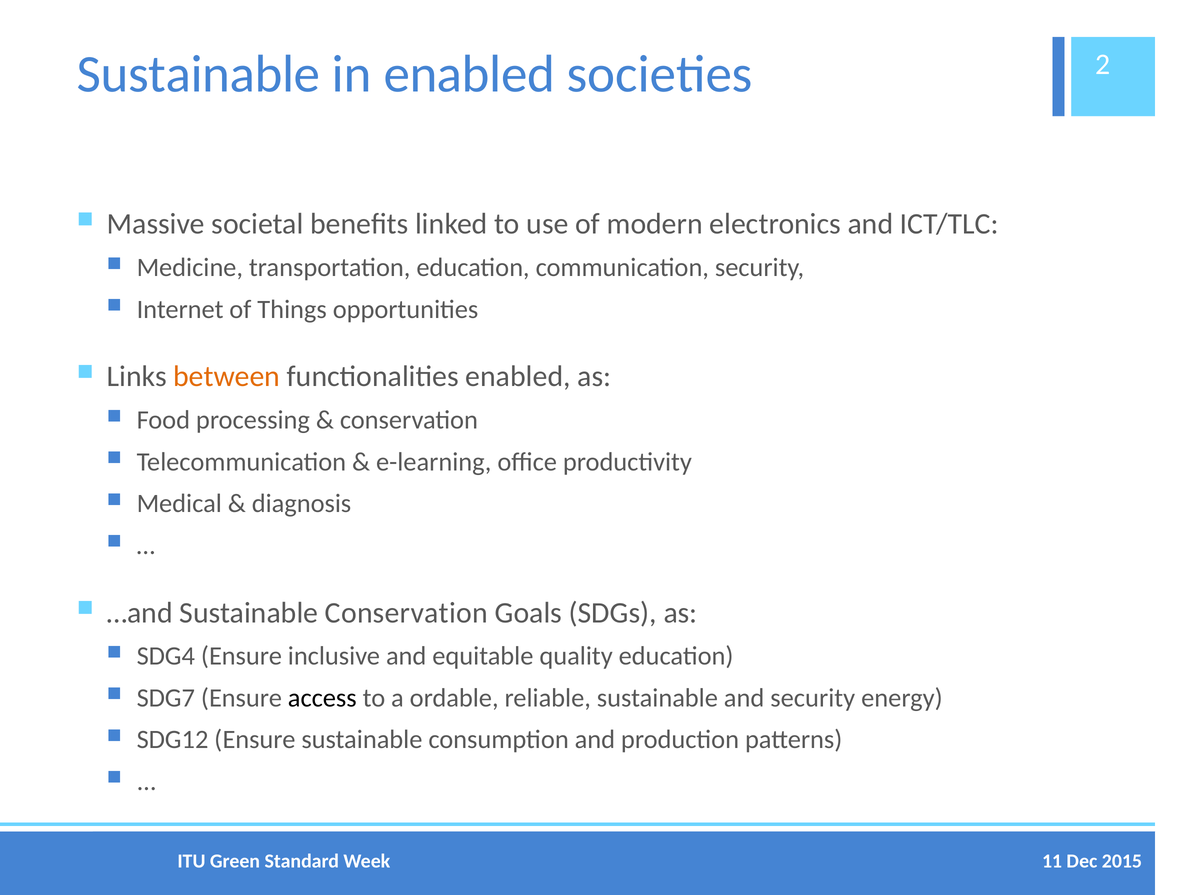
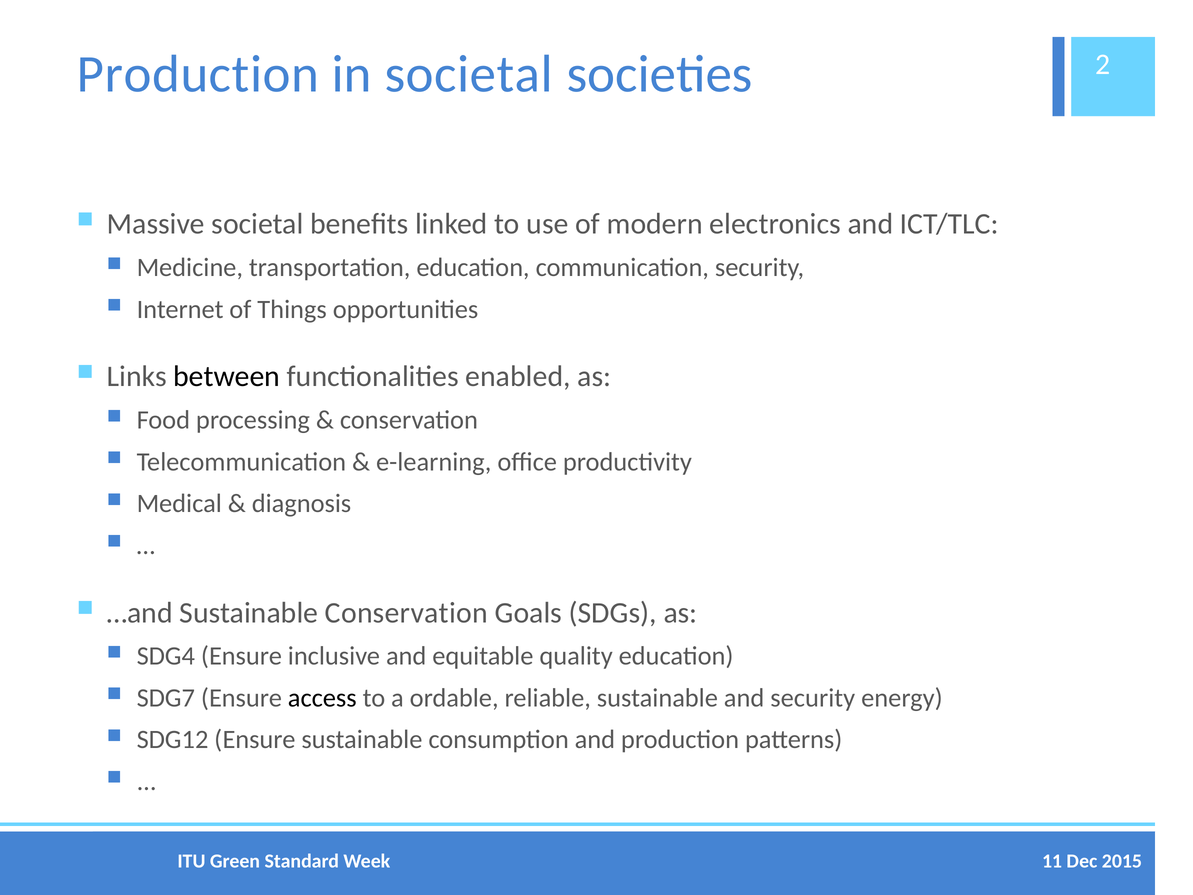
Sustainable: Sustainable -> Production (198, 74)
in enabled: enabled -> societal (469, 74)
between colour: orange -> black (227, 377)
